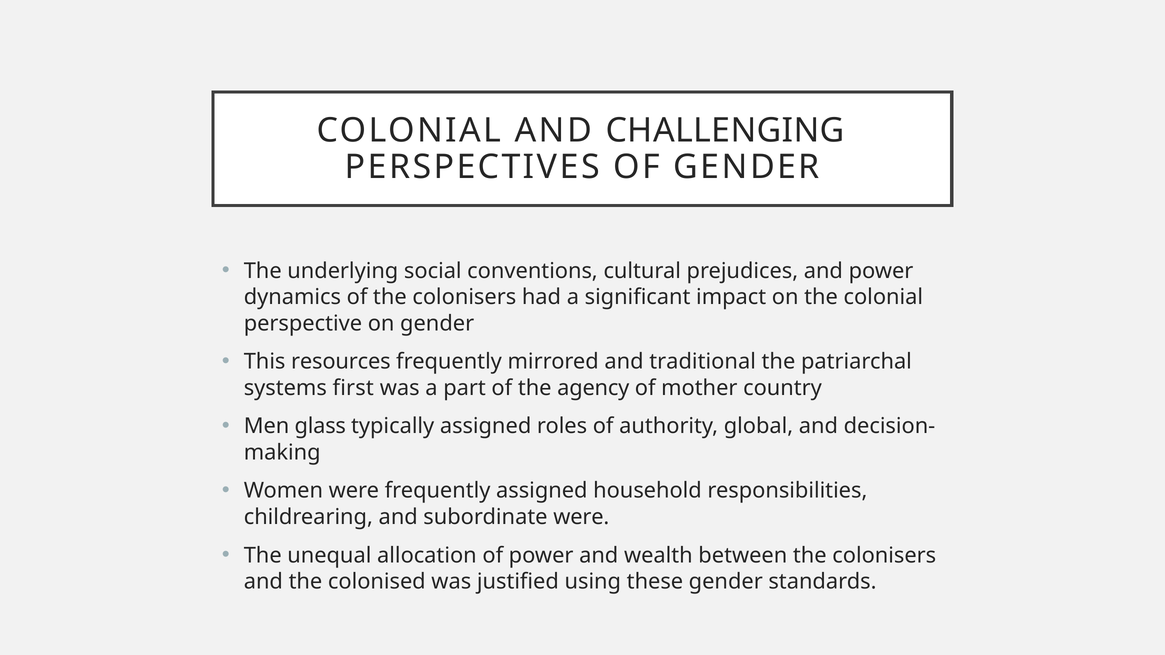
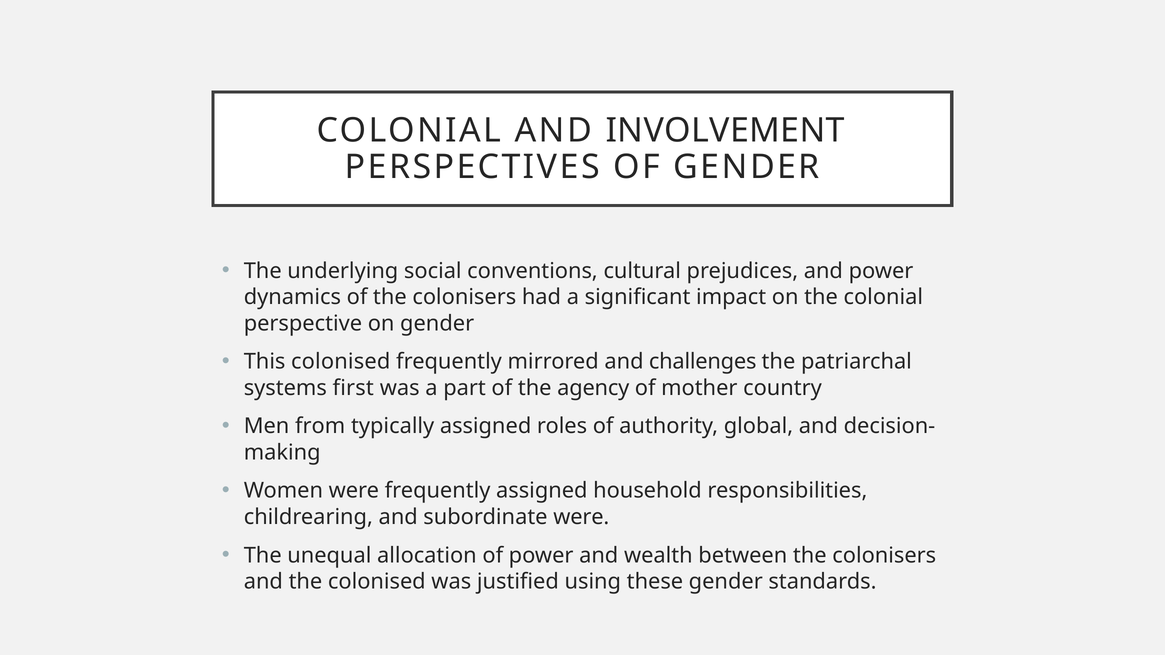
CHALLENGING: CHALLENGING -> INVOLVEMENT (725, 130)
This resources: resources -> colonised (341, 362)
traditional: traditional -> challenges (703, 362)
glass: glass -> from (320, 426)
